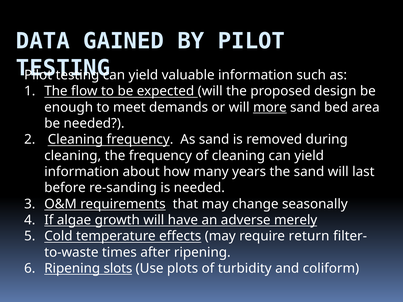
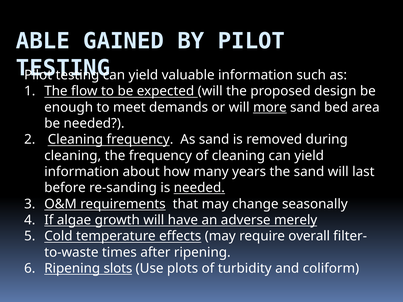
DATA: DATA -> ABLE (43, 41)
needed underline: none -> present (199, 188)
return: return -> overall (309, 236)
